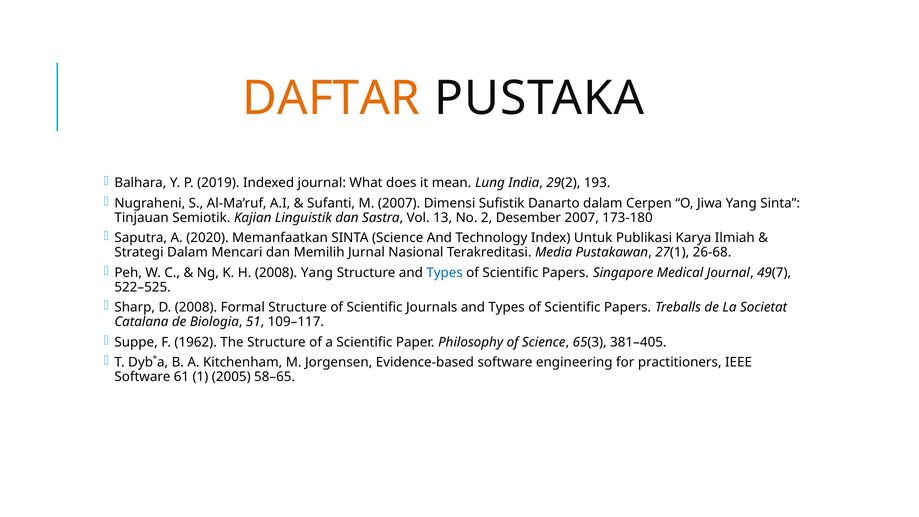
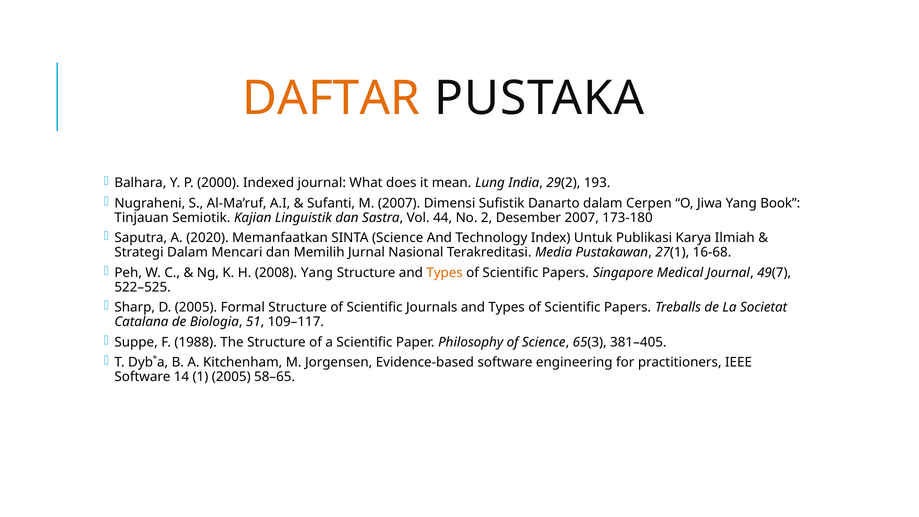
2019: 2019 -> 2000 (218, 183)
Yang Sinta: Sinta -> Book (780, 203)
13: 13 -> 44 (443, 218)
26-68: 26-68 -> 16-68 (712, 252)
Types colour: blue -> orange (445, 273)
D 2008: 2008 -> 2005 (196, 307)
1962: 1962 -> 1988 (196, 342)
61: 61 -> 14 (181, 377)
